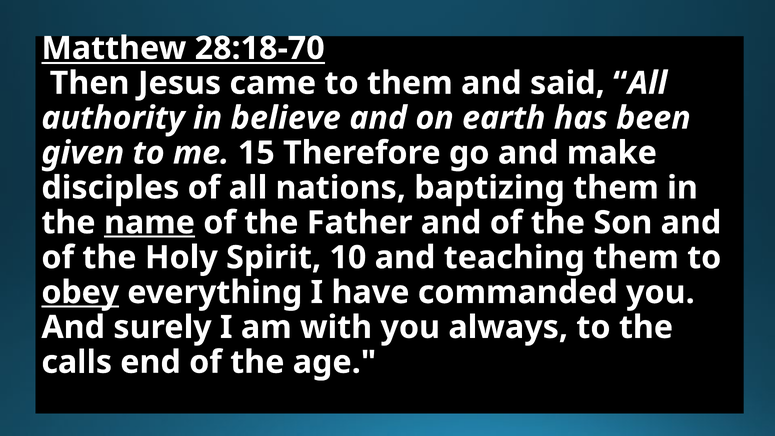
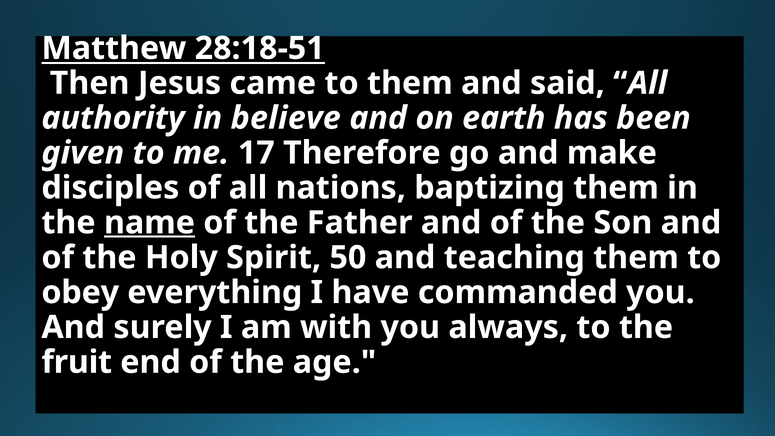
28:18‑70: 28:18‑70 -> 28:18‑51 (260, 48)
15: 15 -> 17 (256, 153)
10: 10 -> 50 (348, 258)
obey underline: present -> none (80, 292)
calls: calls -> fruit (77, 362)
